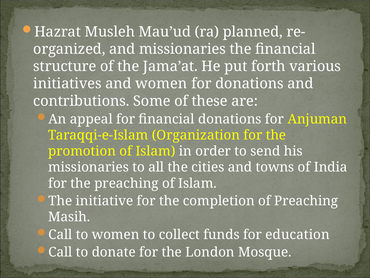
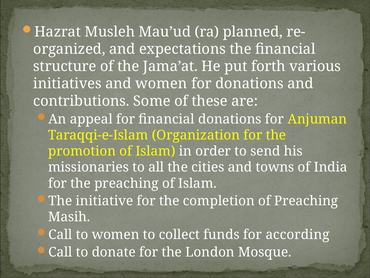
and missionaries: missionaries -> expectations (182, 49)
education: education -> according (298, 234)
